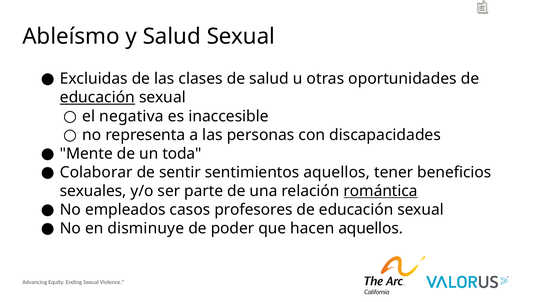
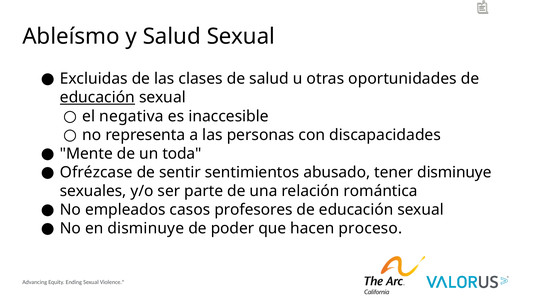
Colaborar: Colaborar -> Ofrézcase (96, 172)
sentimientos aquellos: aquellos -> abusado (337, 172)
tener beneficios: beneficios -> disminuye (454, 172)
romántica underline: present -> none (381, 191)
hacen aquellos: aquellos -> proceso (370, 228)
